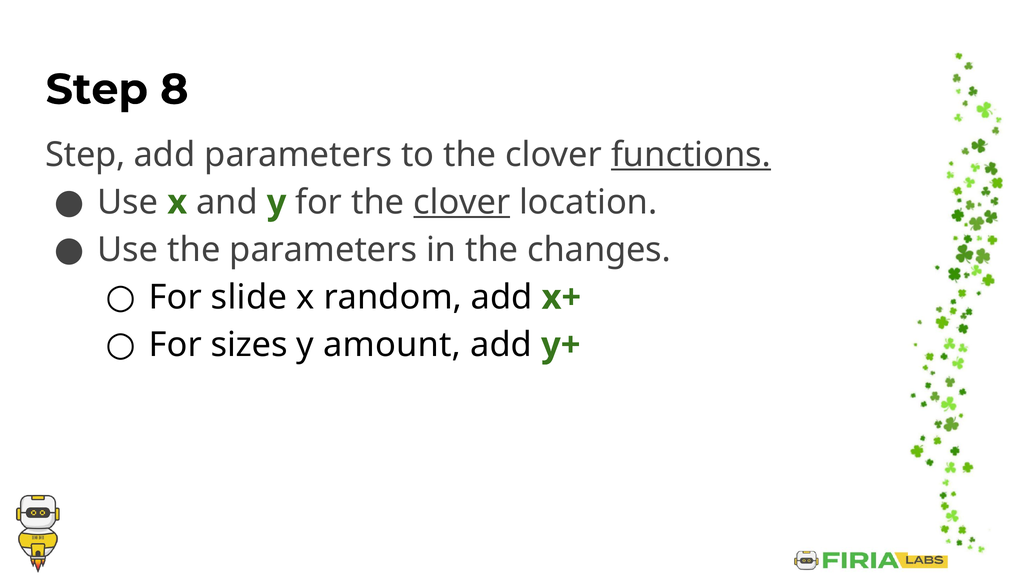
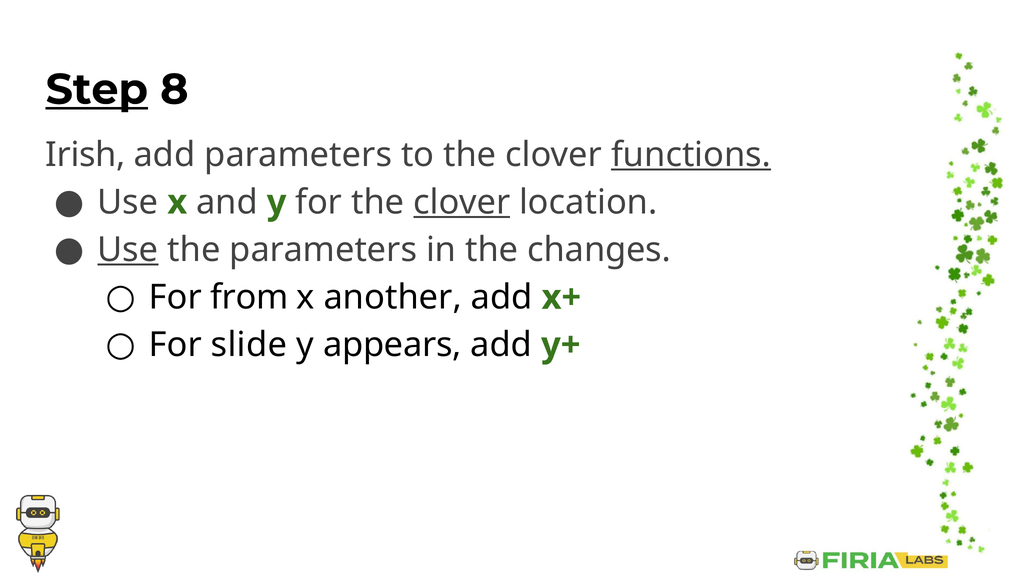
Step underline: none -> present (97, 90)
Step: Step -> Irish (85, 155)
Use underline: none -> present (128, 250)
slide: slide -> from (249, 297)
random: random -> another (393, 297)
sizes: sizes -> slide (249, 345)
amount: amount -> appears (392, 345)
